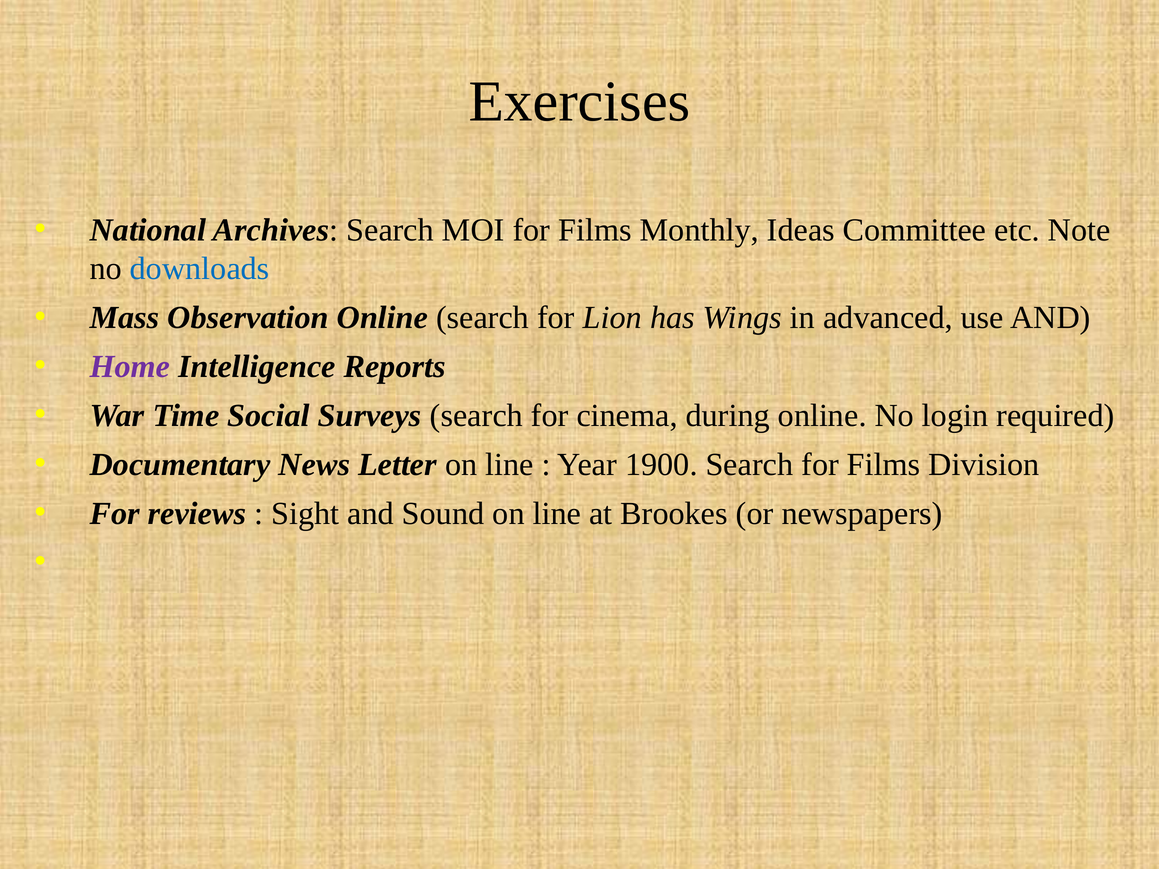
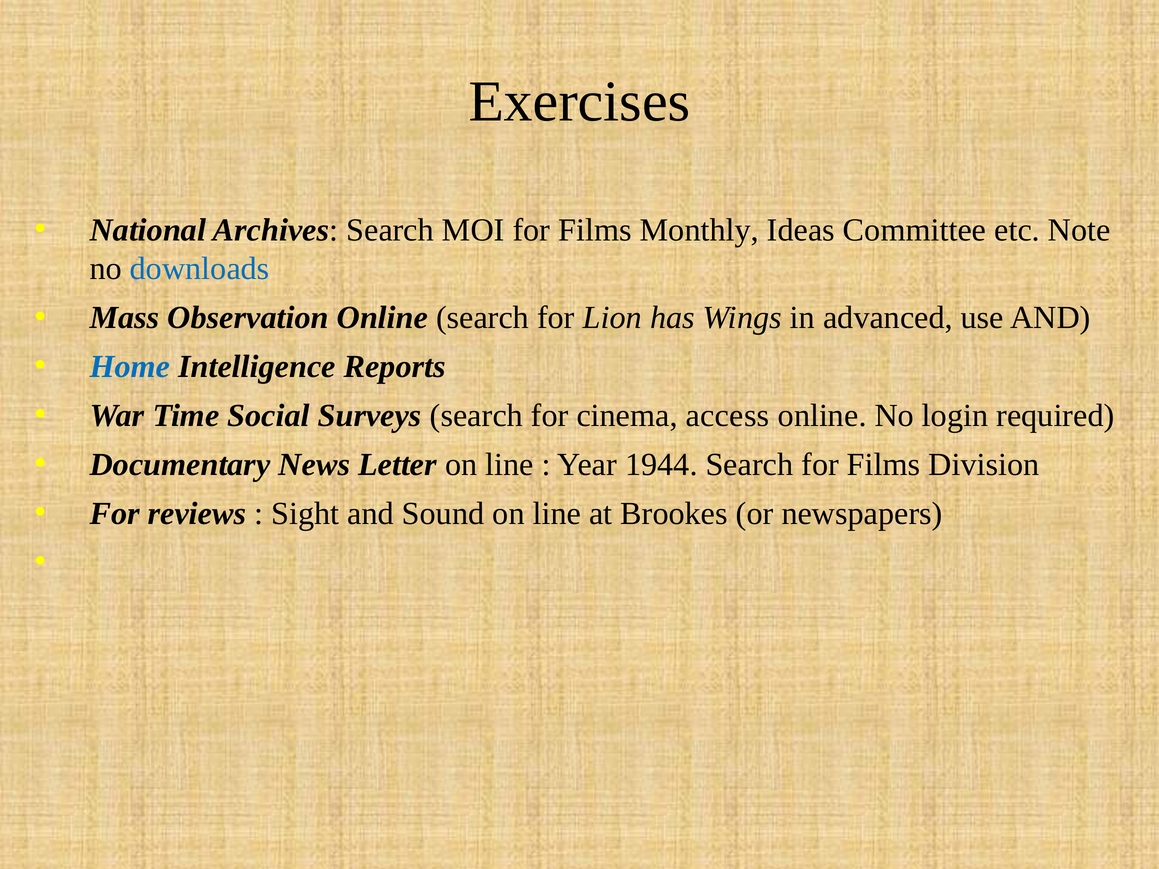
Home colour: purple -> blue (130, 367)
during: during -> access (728, 416)
1900: 1900 -> 1944 (661, 465)
